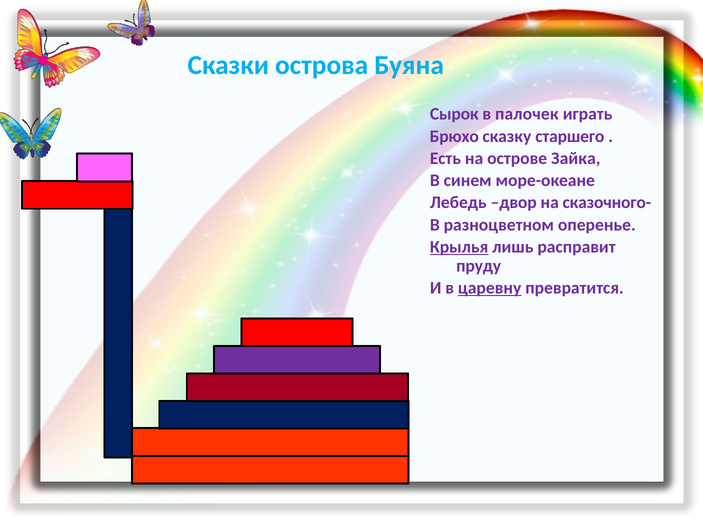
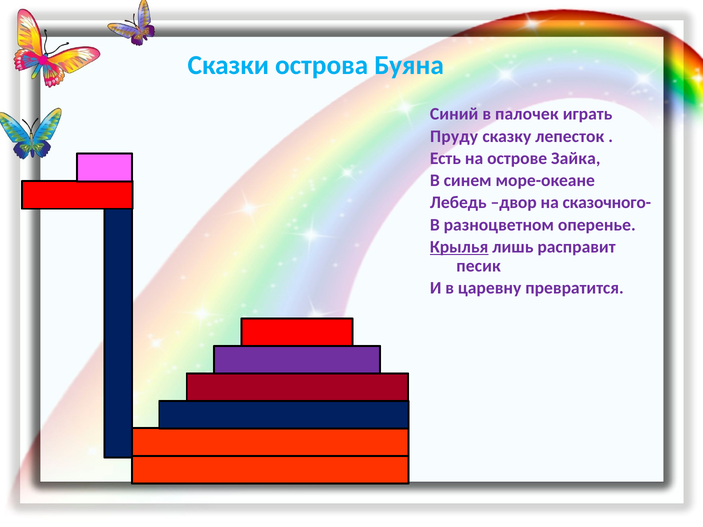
Сырок: Сырок -> Синий (454, 114)
Брюхо: Брюхо -> Пруду (454, 136)
старшего: старшего -> лепесток (570, 136)
пруду: пруду -> песик (479, 266)
царевну underline: present -> none (490, 288)
